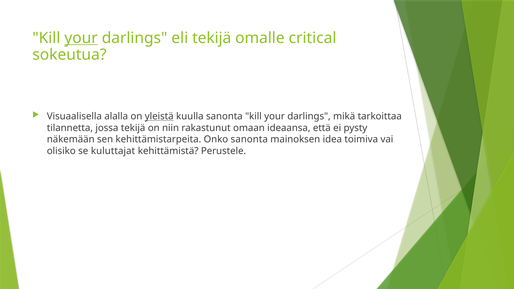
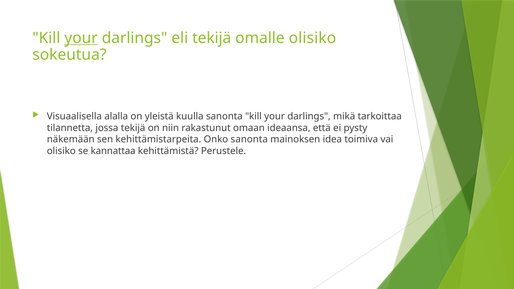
omalle critical: critical -> olisiko (312, 38)
yleistä underline: present -> none (159, 116)
kuluttajat: kuluttajat -> kannattaa (113, 151)
